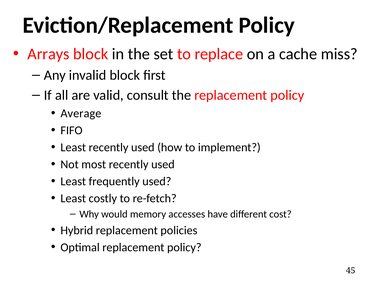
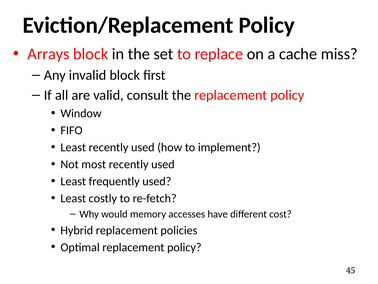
Average: Average -> Window (81, 113)
